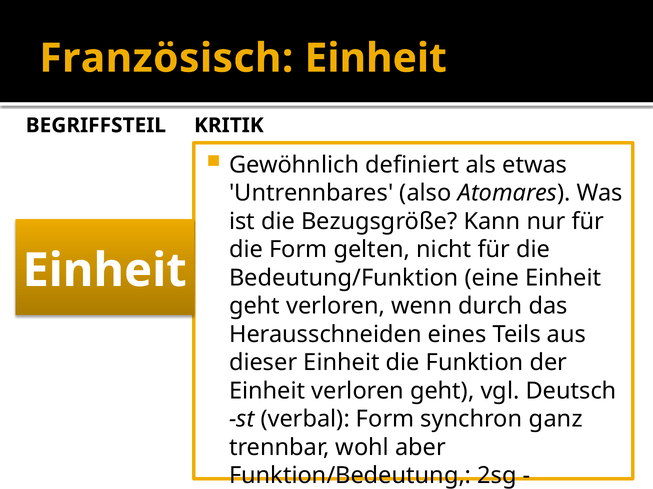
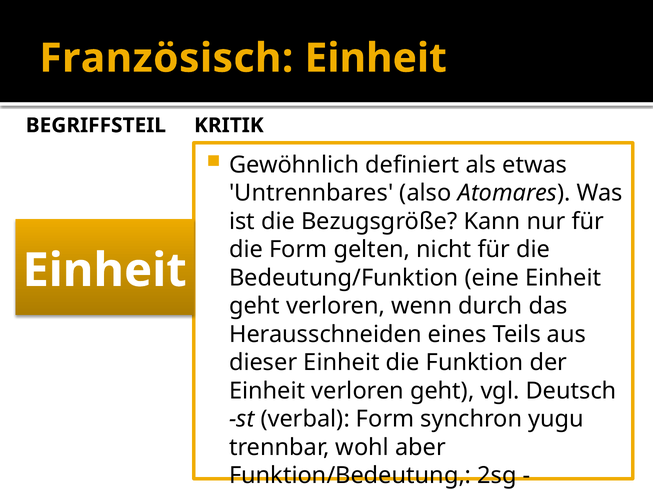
ganz: ganz -> yugu (556, 420)
